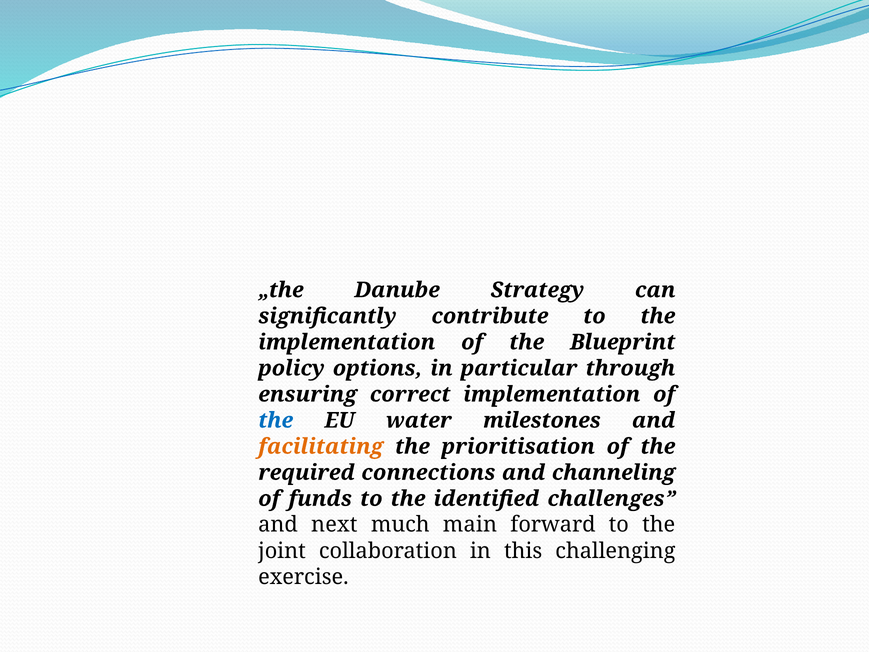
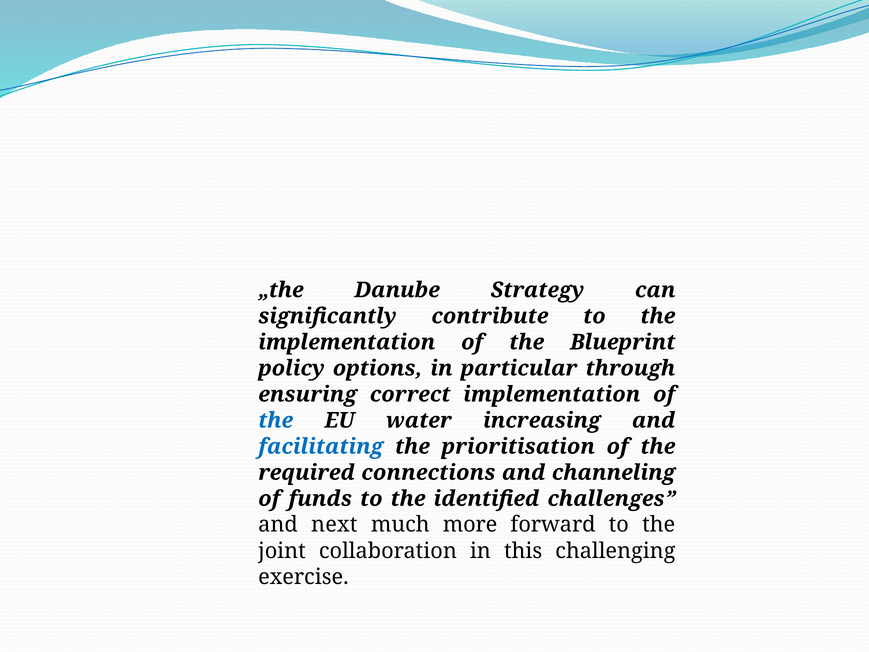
milestones: milestones -> increasing (542, 420)
facilitating colour: orange -> blue (321, 446)
main: main -> more (470, 525)
